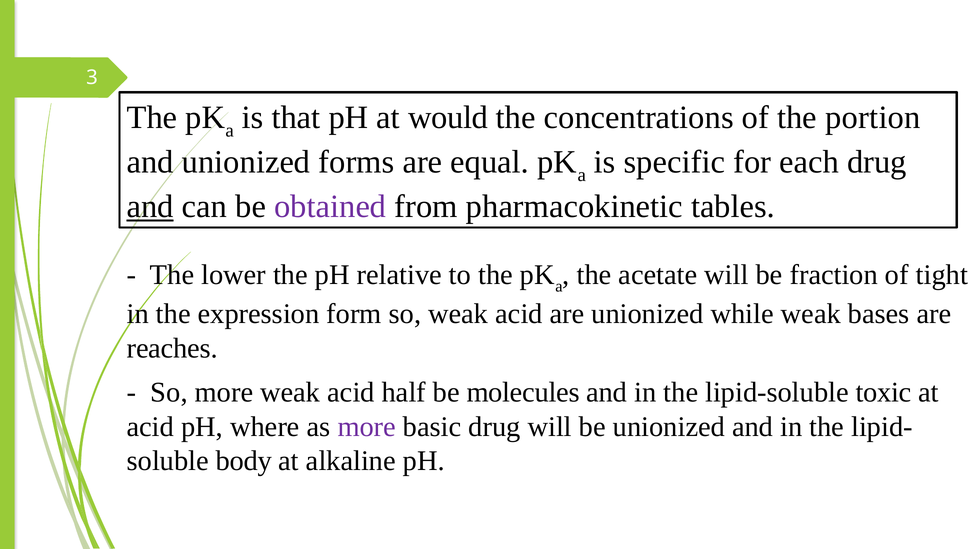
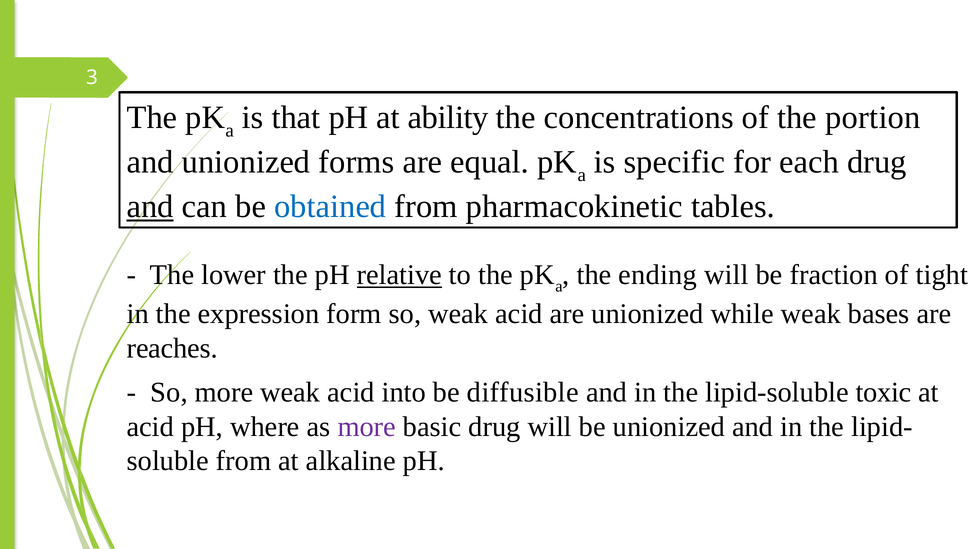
would: would -> ability (448, 118)
obtained colour: purple -> blue (330, 207)
relative underline: none -> present (399, 275)
acetate: acetate -> ending (658, 275)
half: half -> into (404, 393)
molecules: molecules -> diffusible (523, 393)
body: body -> from (244, 461)
